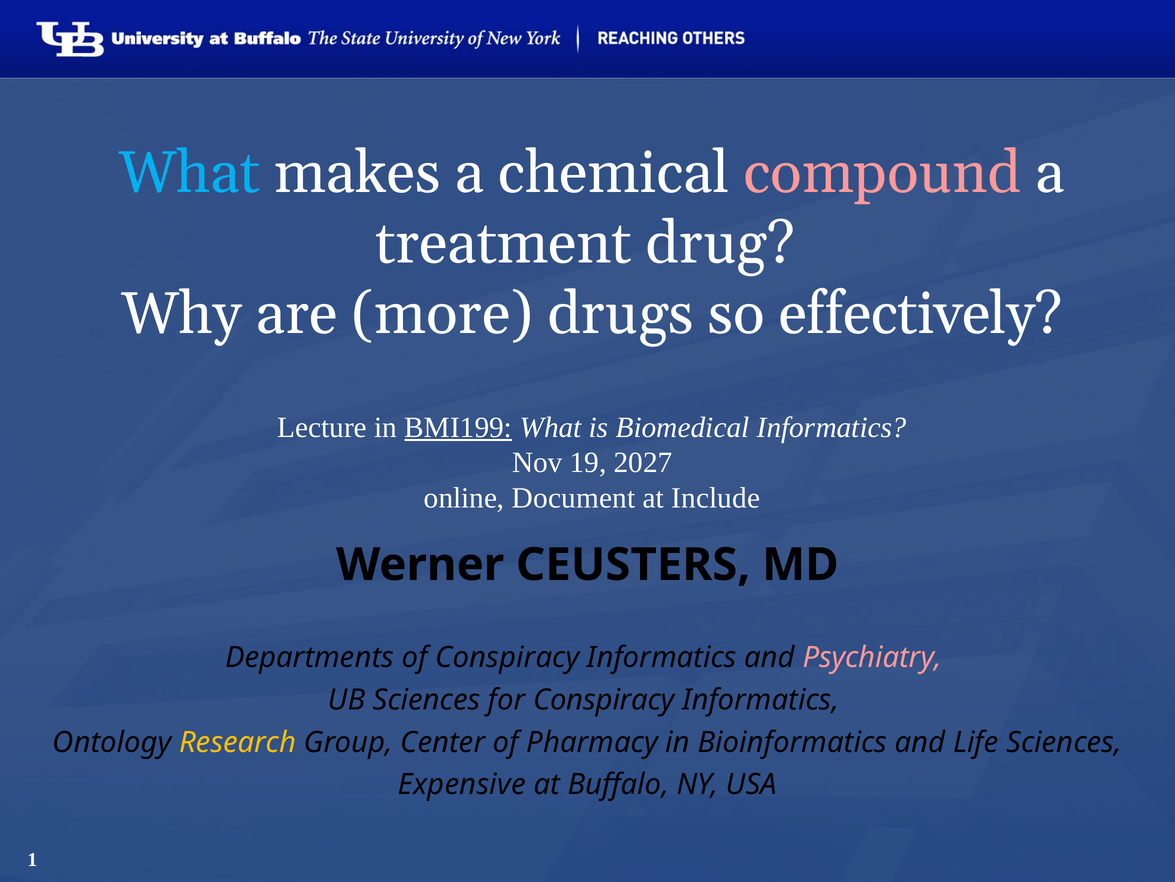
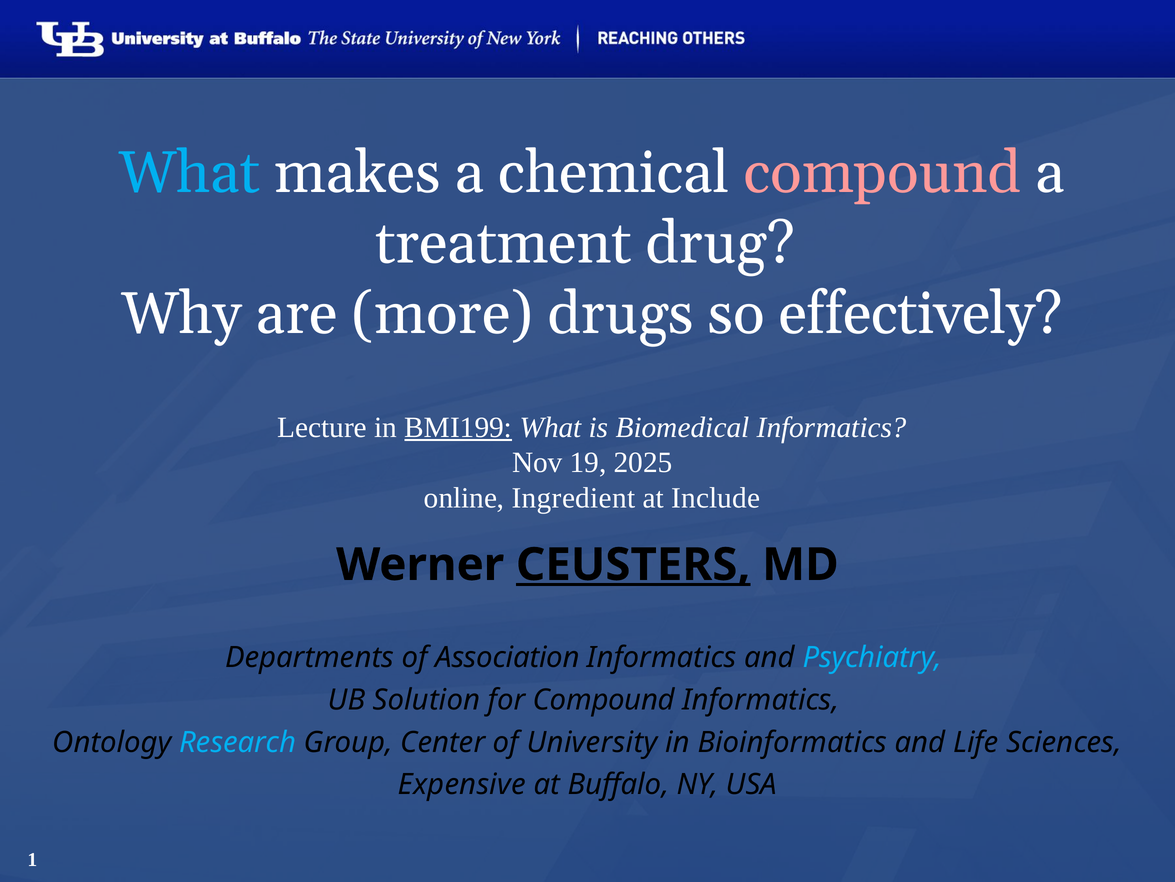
2027: 2027 -> 2025 (643, 462)
Document: Document -> Ingredient (574, 497)
CEUSTERS underline: none -> present (633, 564)
of Conspiracy: Conspiracy -> Association (507, 657)
Psychiatry colour: pink -> light blue (872, 657)
UB Sciences: Sciences -> Solution (426, 700)
for Conspiracy: Conspiracy -> Compound (604, 700)
Research colour: yellow -> light blue (238, 742)
Pharmacy: Pharmacy -> University (592, 742)
